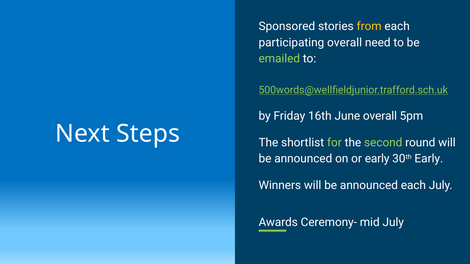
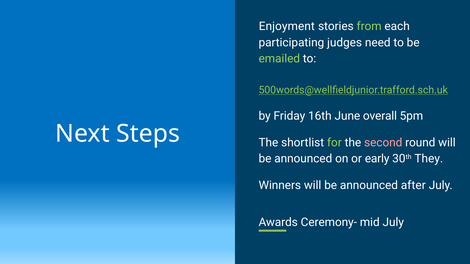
Sponsored: Sponsored -> Enjoyment (287, 26)
from colour: yellow -> light green (369, 26)
participating overall: overall -> judges (345, 43)
second colour: light green -> pink (383, 143)
30th Early: Early -> They (429, 159)
announced each: each -> after (413, 186)
